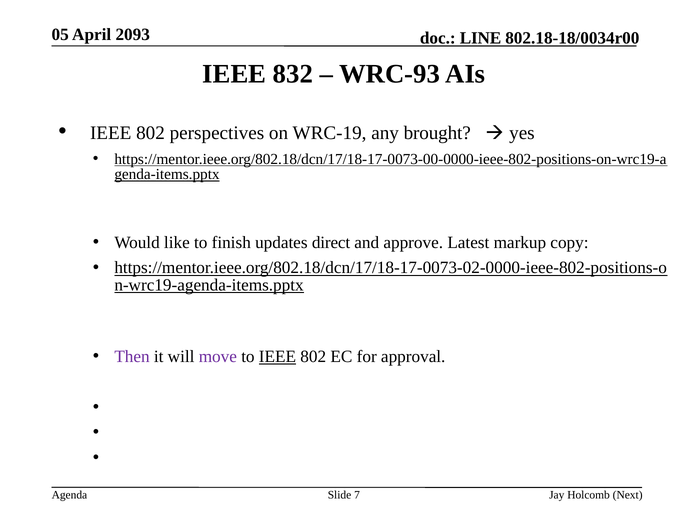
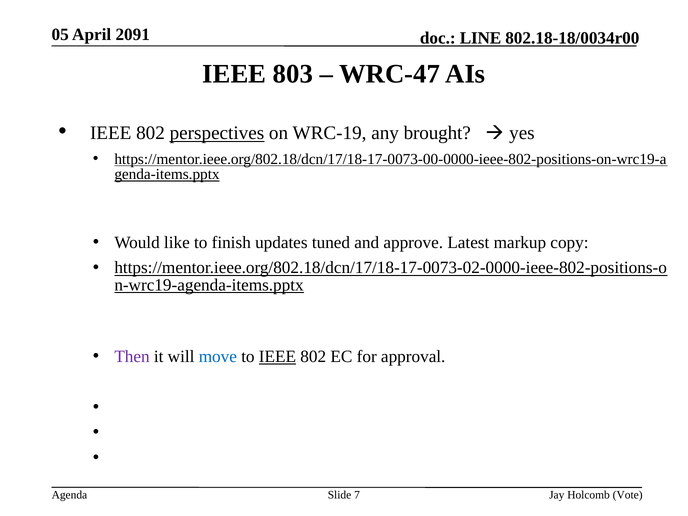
2093: 2093 -> 2091 (133, 34)
832: 832 -> 803 (293, 74)
WRC-93: WRC-93 -> WRC-47 (390, 74)
perspectives underline: none -> present (217, 133)
direct: direct -> tuned (331, 242)
move colour: purple -> blue (218, 356)
Next: Next -> Vote (628, 495)
